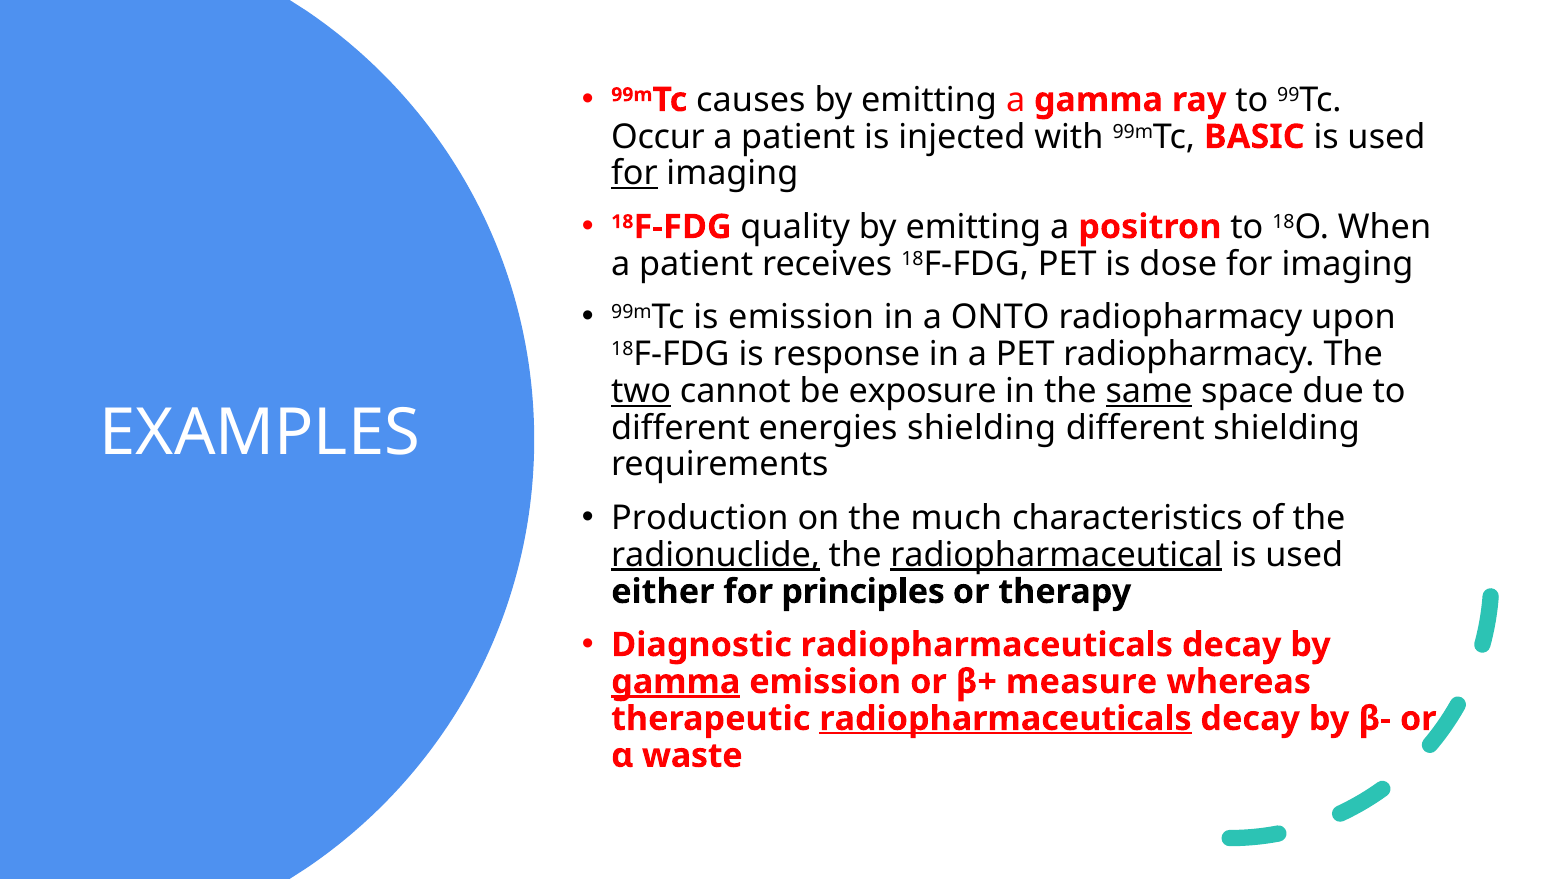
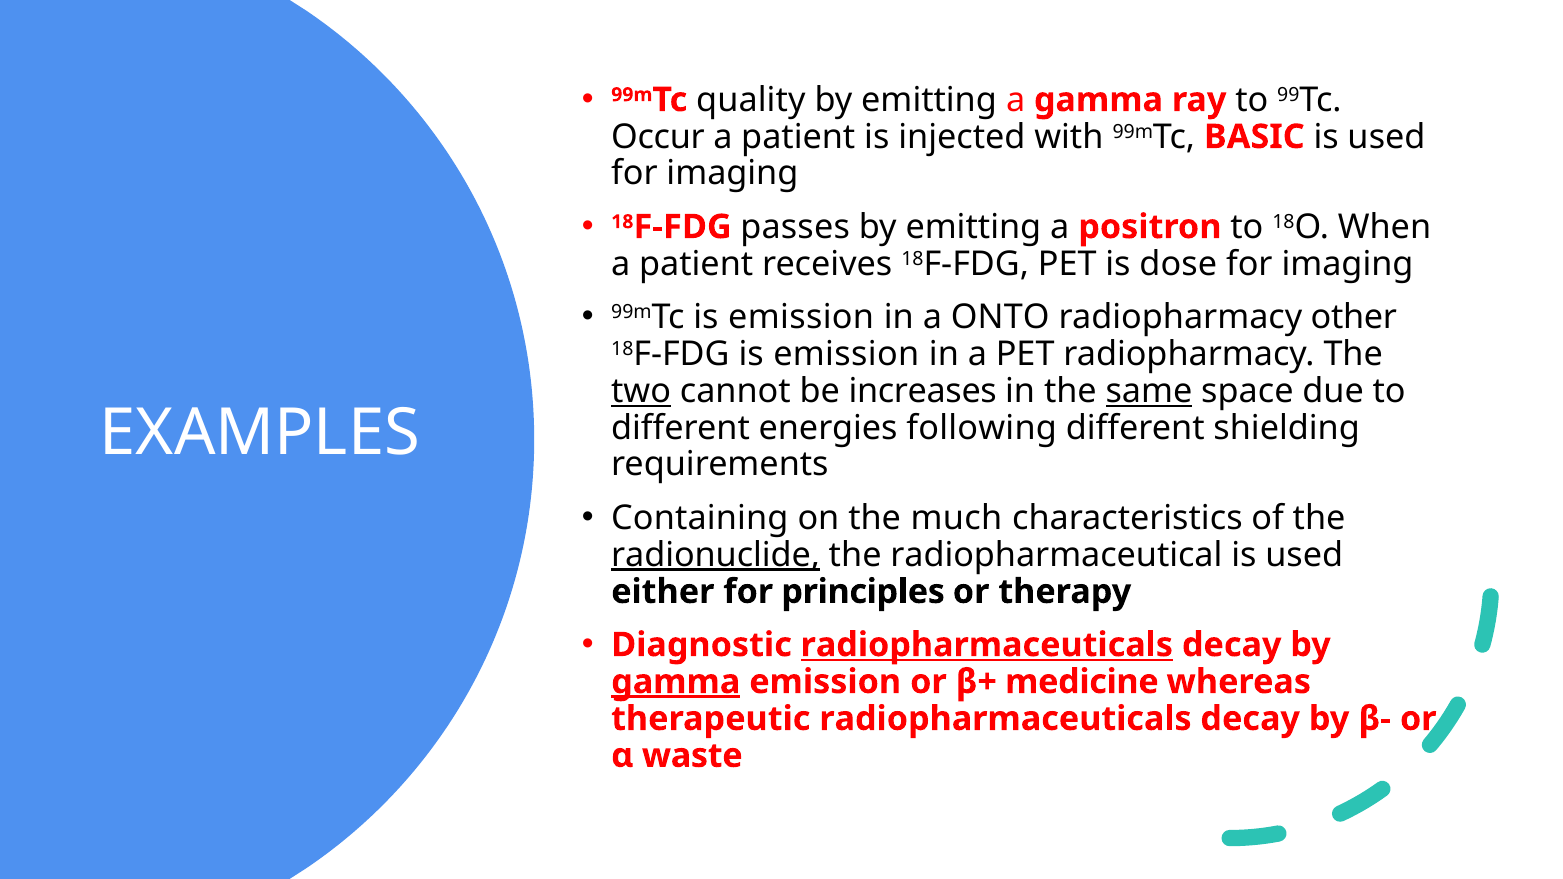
causes: causes -> quality (751, 100)
for underline: present -> none (634, 174)
quality: quality -> passes (795, 227)
upon: upon -> other (1354, 317)
18F-FDG is response: response -> emission (846, 354)
exposure: exposure -> increases (923, 391)
energies shielding: shielding -> following (982, 428)
Production: Production -> Containing (700, 518)
radiopharmaceutical underline: present -> none (1056, 555)
radiopharmaceuticals underline: none -> present (987, 645)
measure: measure -> medicine (1082, 682)
radiopharmaceuticals underline: present -> none (1005, 719)
